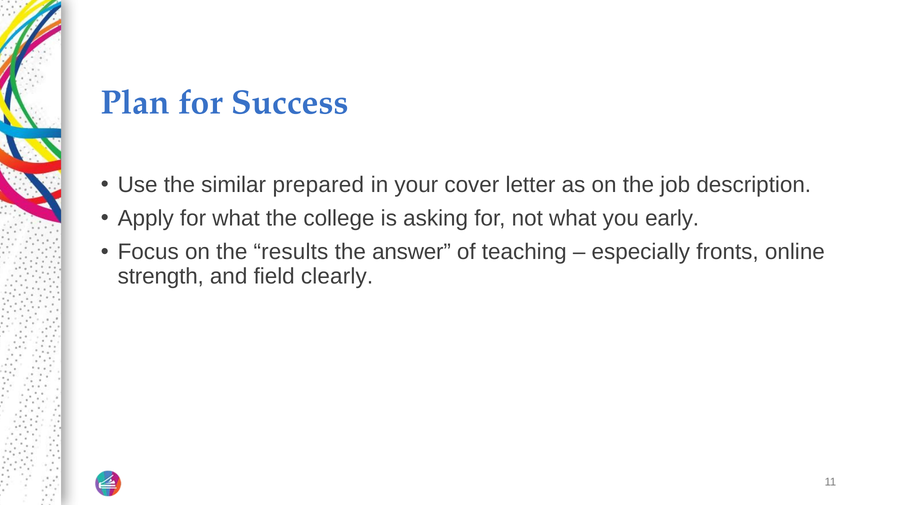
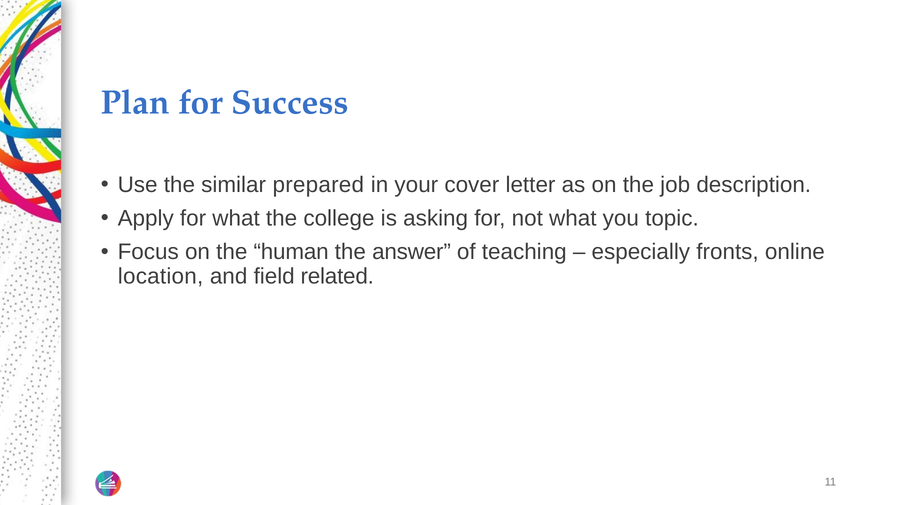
early: early -> topic (672, 218)
results: results -> human (291, 252)
strength: strength -> location (161, 276)
clearly: clearly -> related (337, 276)
